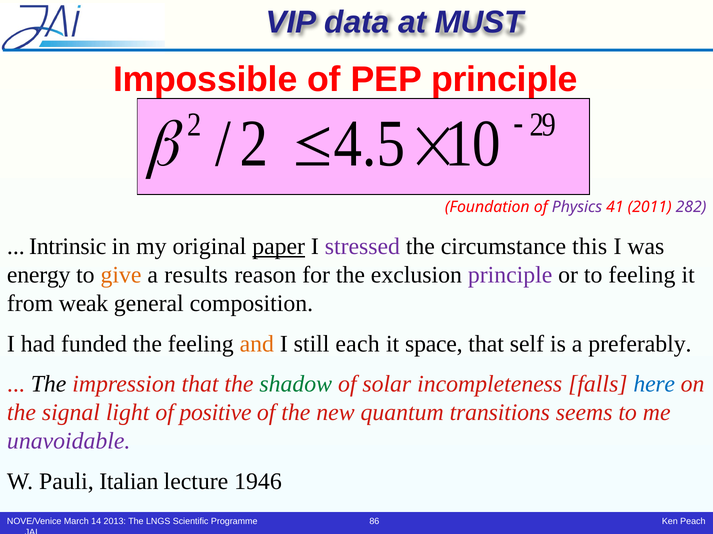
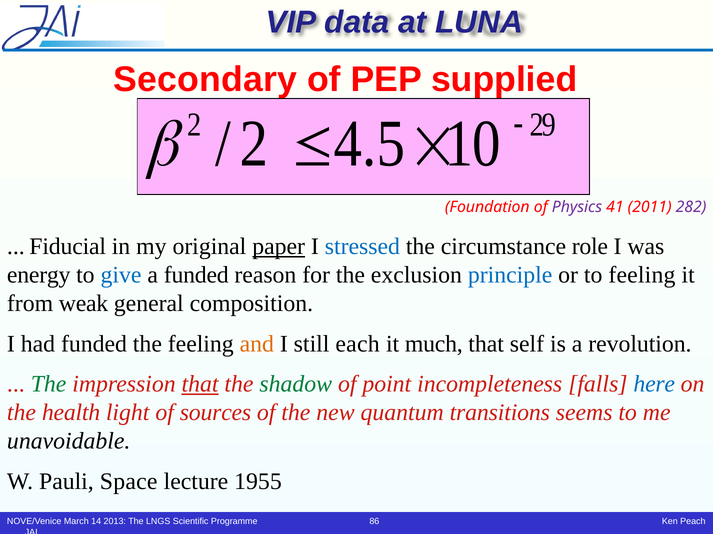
MUST: MUST -> LUNA (479, 23)
Impossible: Impossible -> Secondary (205, 80)
PEP principle: principle -> supplied (504, 80)
Intrinsic: Intrinsic -> Fiducial (68, 247)
stressed colour: purple -> blue (362, 247)
this: this -> role (590, 247)
give colour: orange -> blue (121, 275)
a results: results -> funded (196, 275)
principle colour: purple -> blue (510, 275)
space: space -> much (434, 344)
preferably: preferably -> revolution (640, 344)
The colour: black -> green (49, 385)
that underline: none -> present (200, 385)
solar: solar -> point (387, 385)
signal: signal -> health (71, 413)
positive: positive -> sources (216, 413)
unavoidable colour: purple -> black (69, 442)
Italian: Italian -> Space (129, 482)
1946: 1946 -> 1955 (258, 482)
